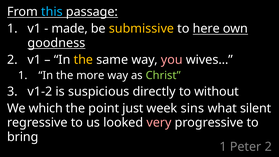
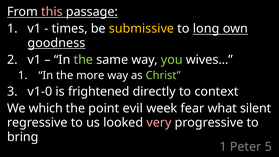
this colour: light blue -> pink (52, 12)
made: made -> times (70, 29)
here: here -> long (206, 29)
the colour: yellow -> light green (83, 60)
you colour: pink -> light green (172, 60)
v1-2: v1-2 -> v1-0 (40, 91)
suspicious: suspicious -> frightened (99, 91)
without: without -> context (216, 91)
just: just -> evil (133, 108)
sins: sins -> fear (192, 108)
Peter 2: 2 -> 5 (268, 147)
